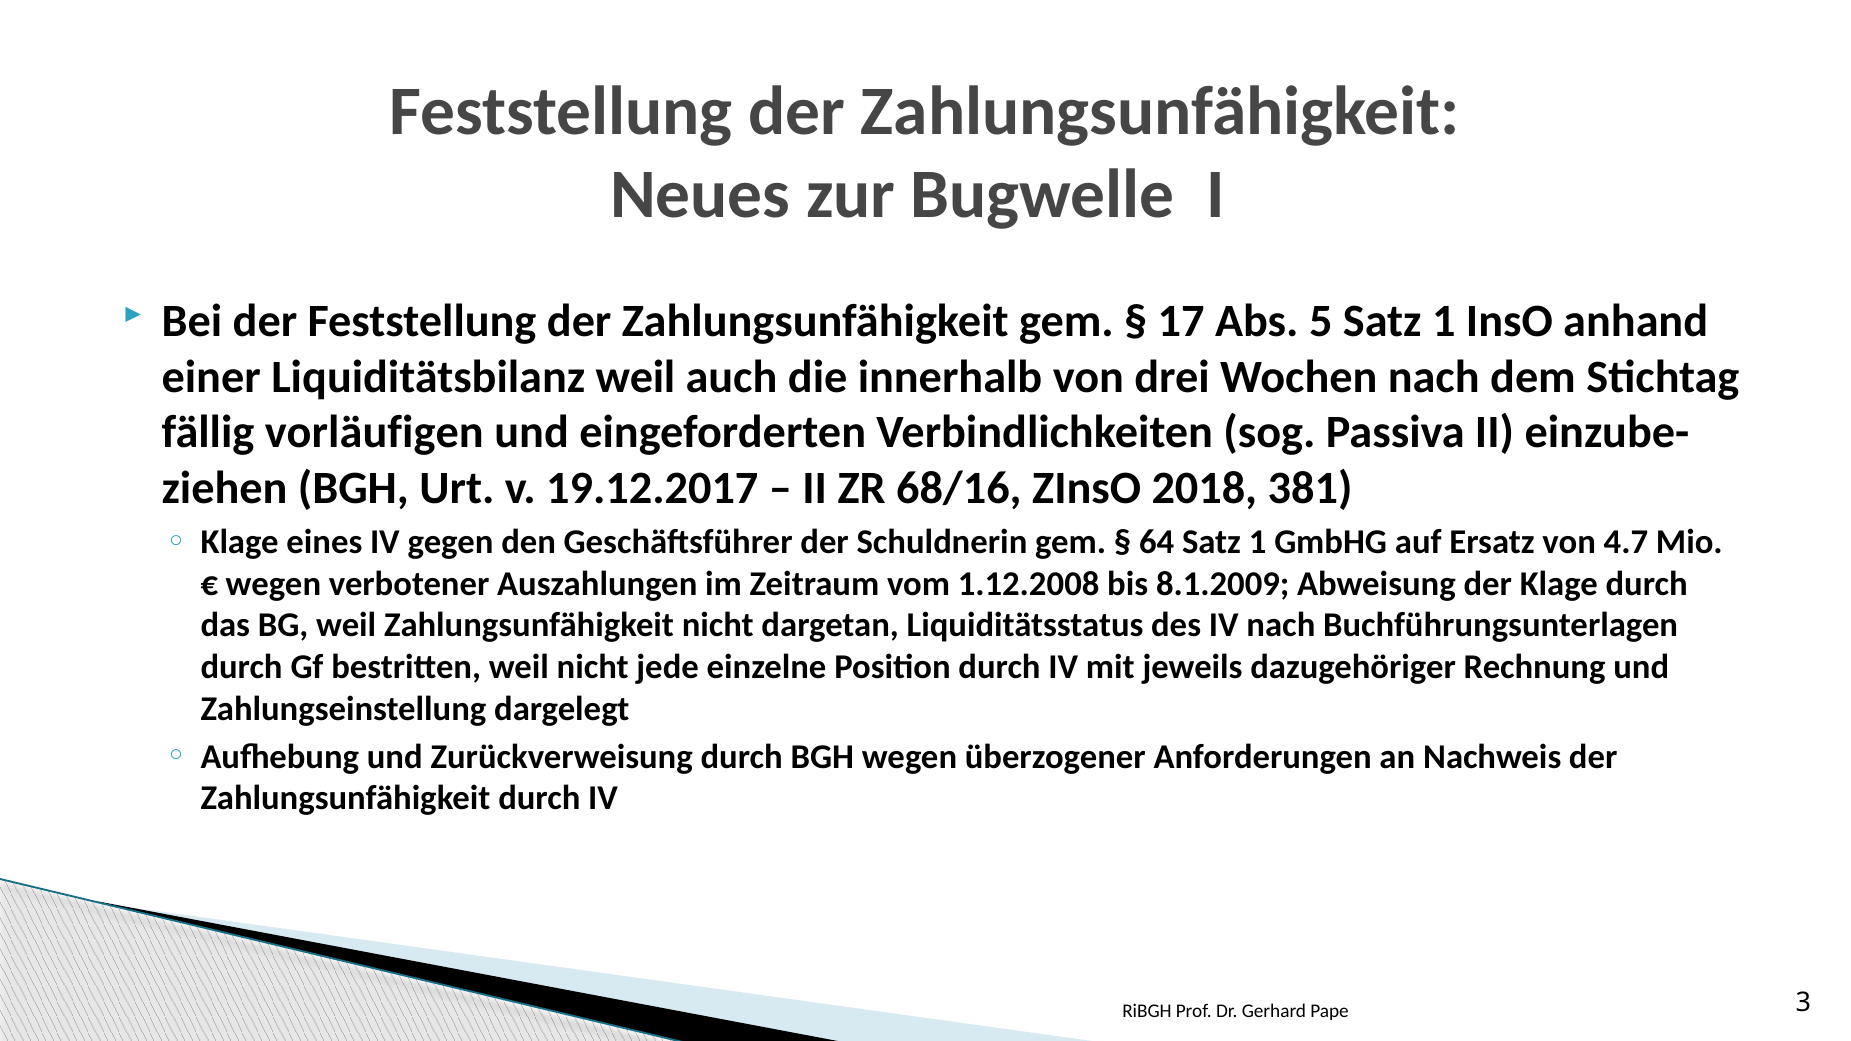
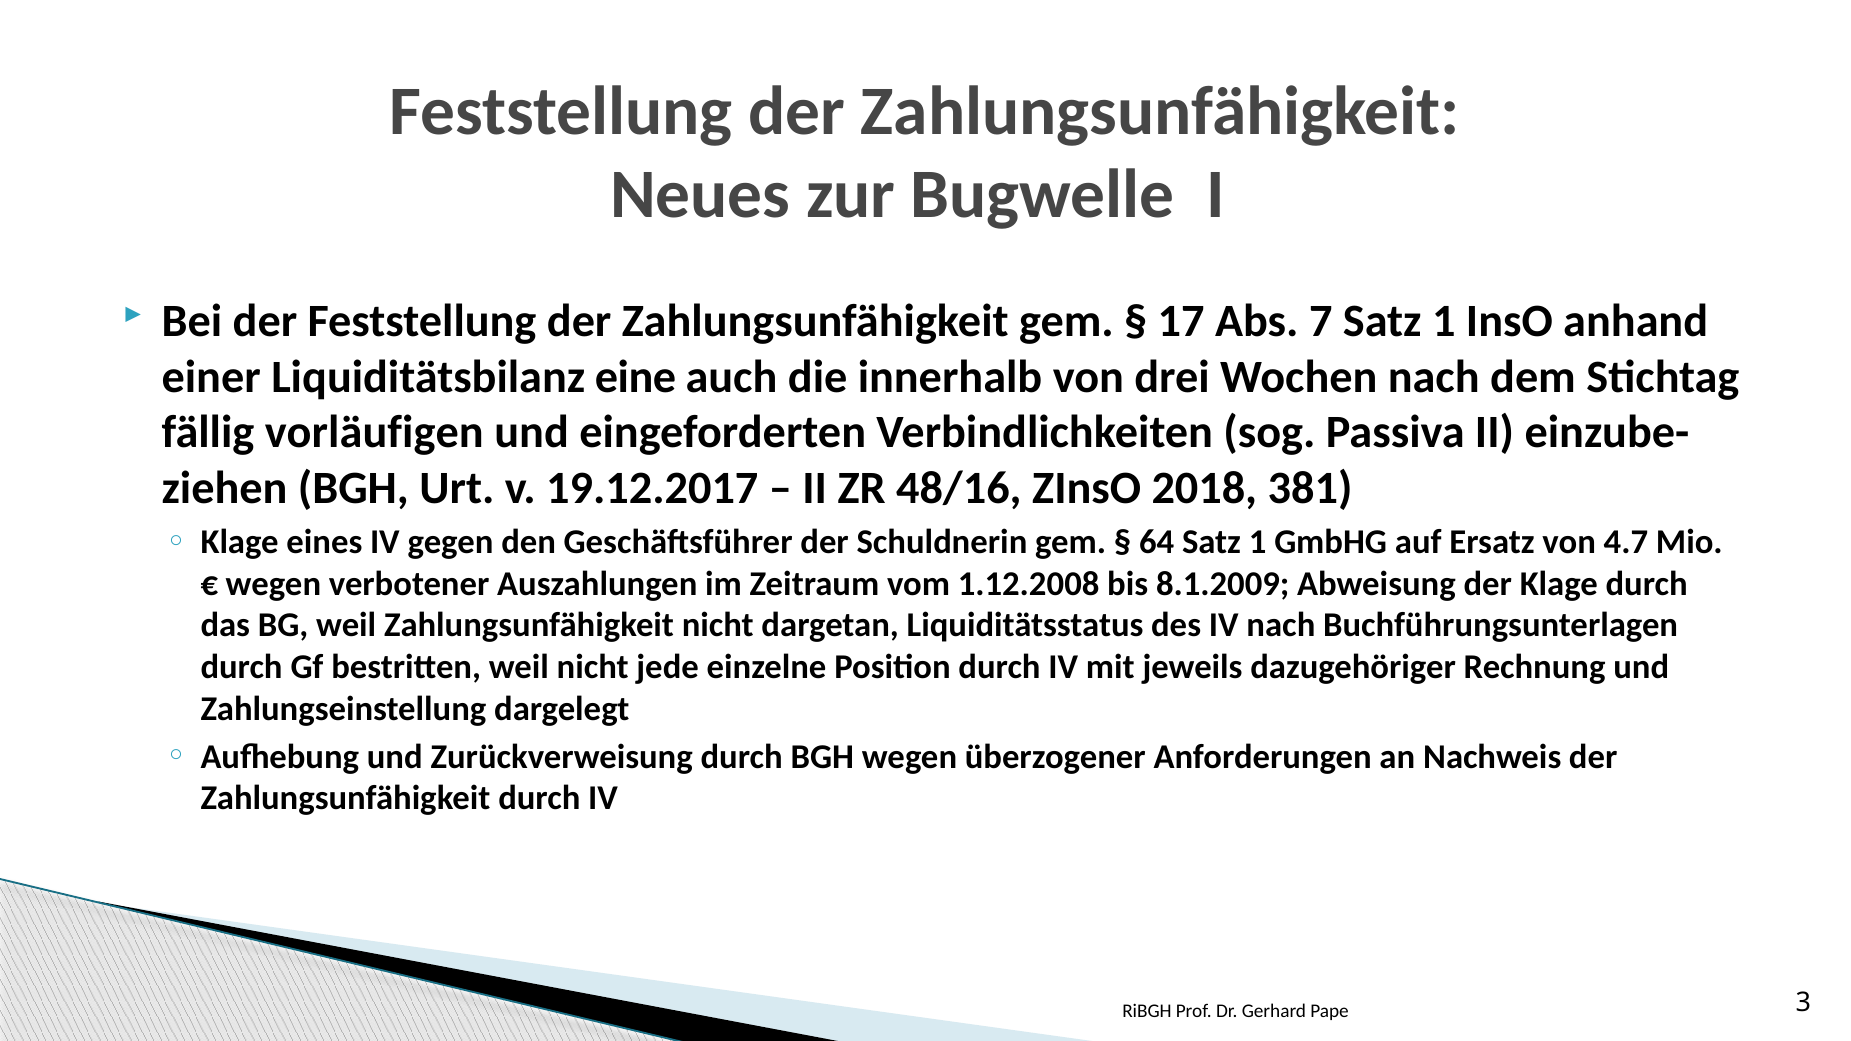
5: 5 -> 7 (1321, 322)
Liquiditätsbilanz weil: weil -> eine (636, 377)
68/16: 68/16 -> 48/16 (959, 488)
